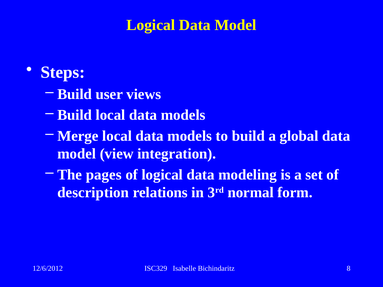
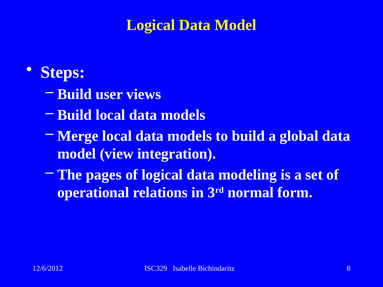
description: description -> operational (93, 193)
